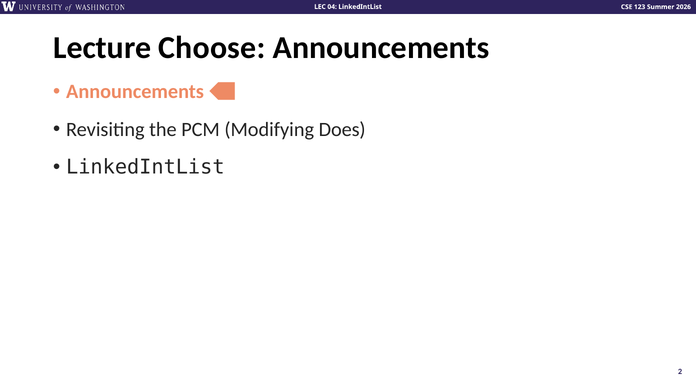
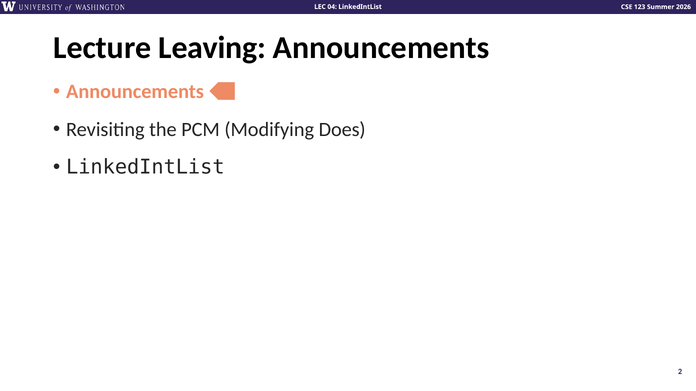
Choose: Choose -> Leaving (212, 48)
